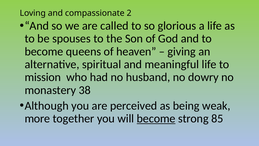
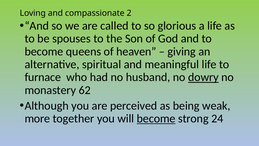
mission: mission -> furnace (43, 77)
dowry underline: none -> present (203, 77)
38: 38 -> 62 (85, 90)
85: 85 -> 24 (217, 118)
